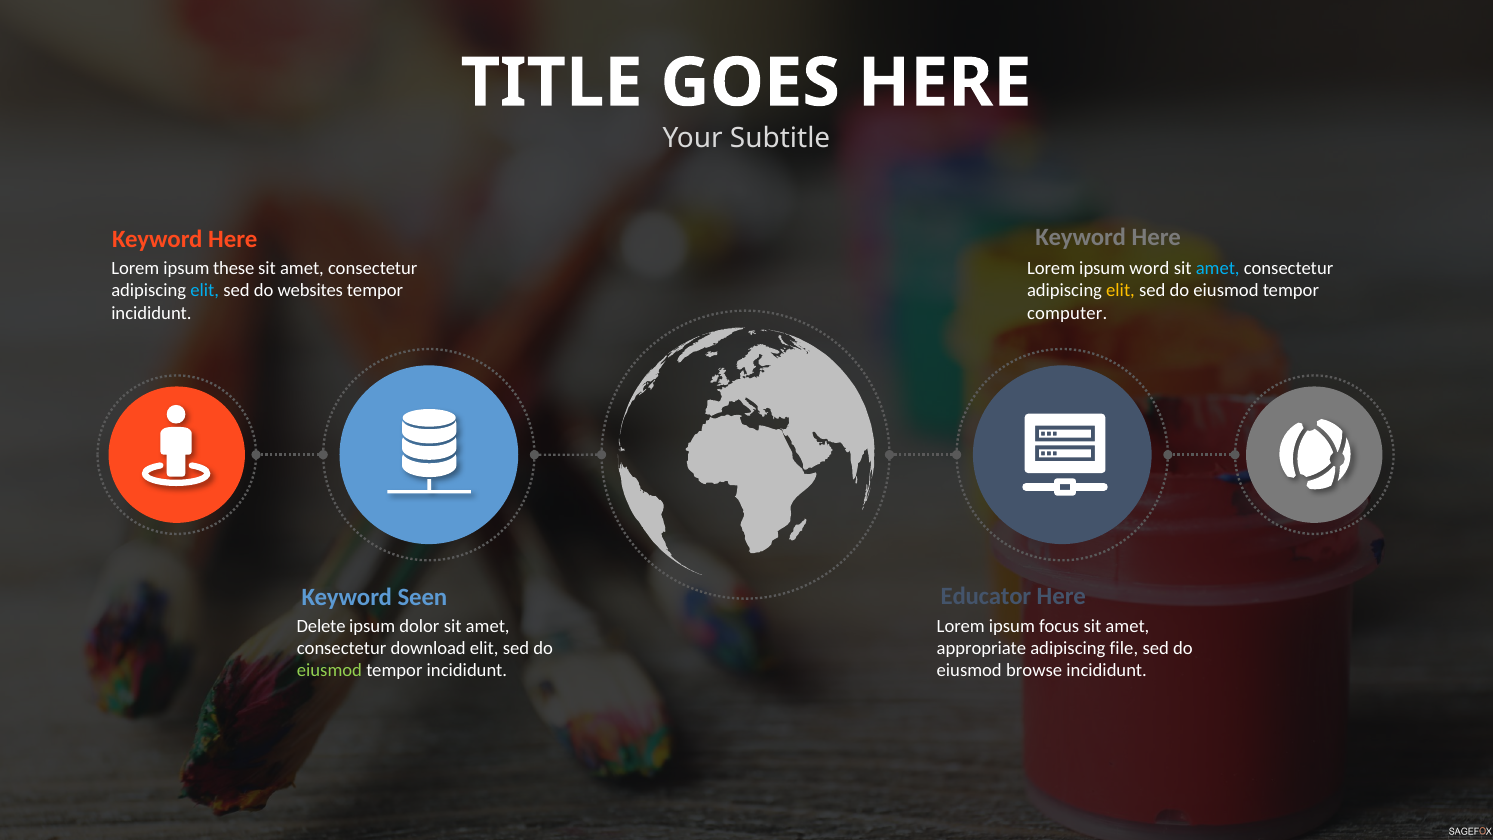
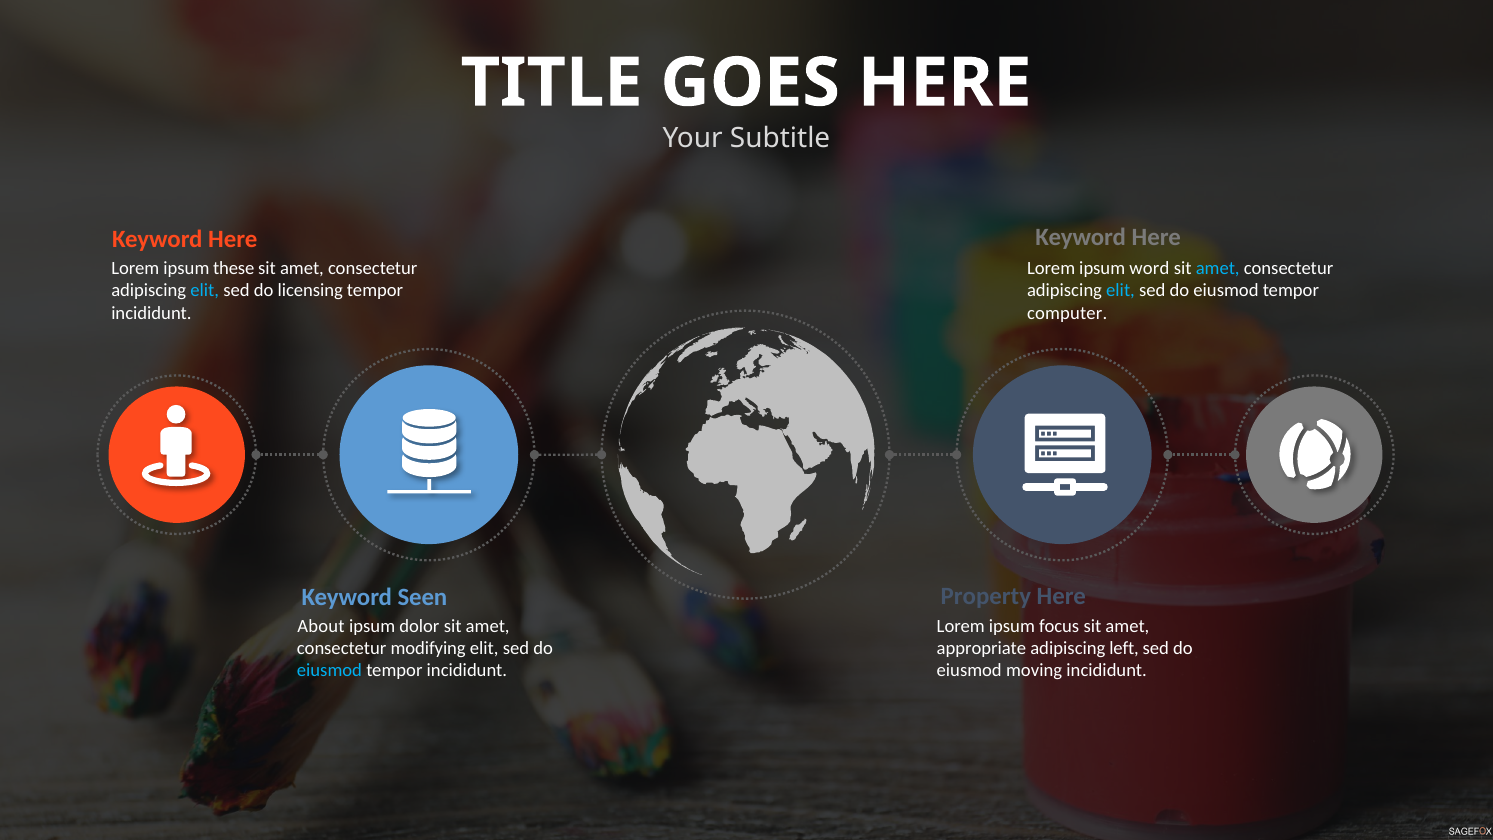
websites: websites -> licensing (310, 291)
elit colour: yellow -> light blue (1121, 291)
Educator: Educator -> Property (986, 597)
Delete: Delete -> About (321, 626)
download: download -> modifying (428, 648)
file: file -> left (1124, 648)
eiusmod colour: light green -> light blue (329, 670)
browse: browse -> moving (1034, 670)
